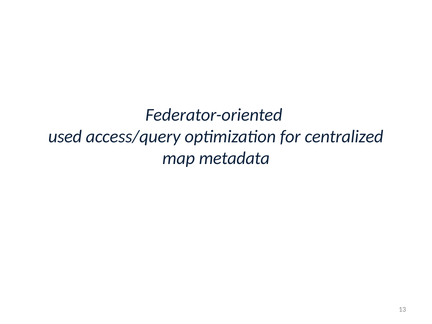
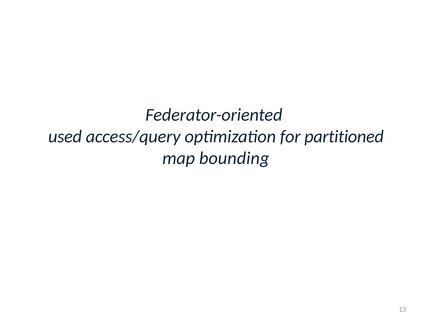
centralized: centralized -> partitioned (344, 137)
metadata: metadata -> bounding (234, 158)
